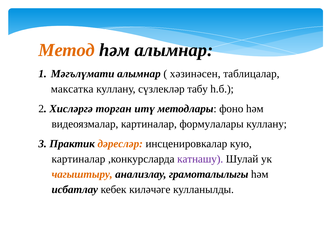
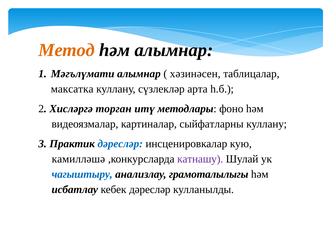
табу: табу -> арта (197, 89)
формулалары: формулалары -> сыйфатларны (212, 124)
дәресләр colour: orange -> blue (120, 144)
картиналар: картиналар -> камилләшә (78, 159)
чагыштыру colour: orange -> blue (82, 174)
кебек киләчәге: киләчәге -> дәресләр (150, 190)
